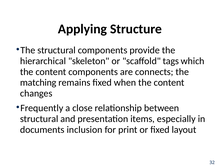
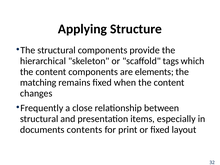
connects: connects -> elements (154, 72)
inclusion: inclusion -> contents (85, 130)
